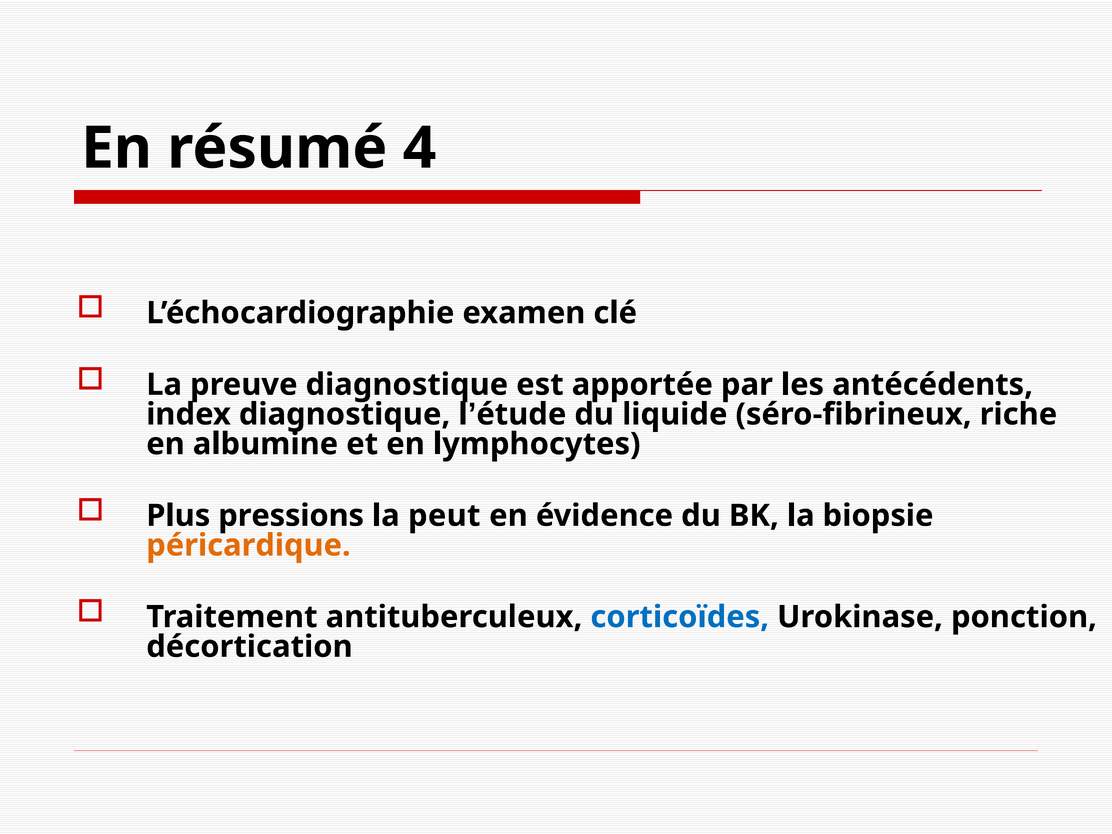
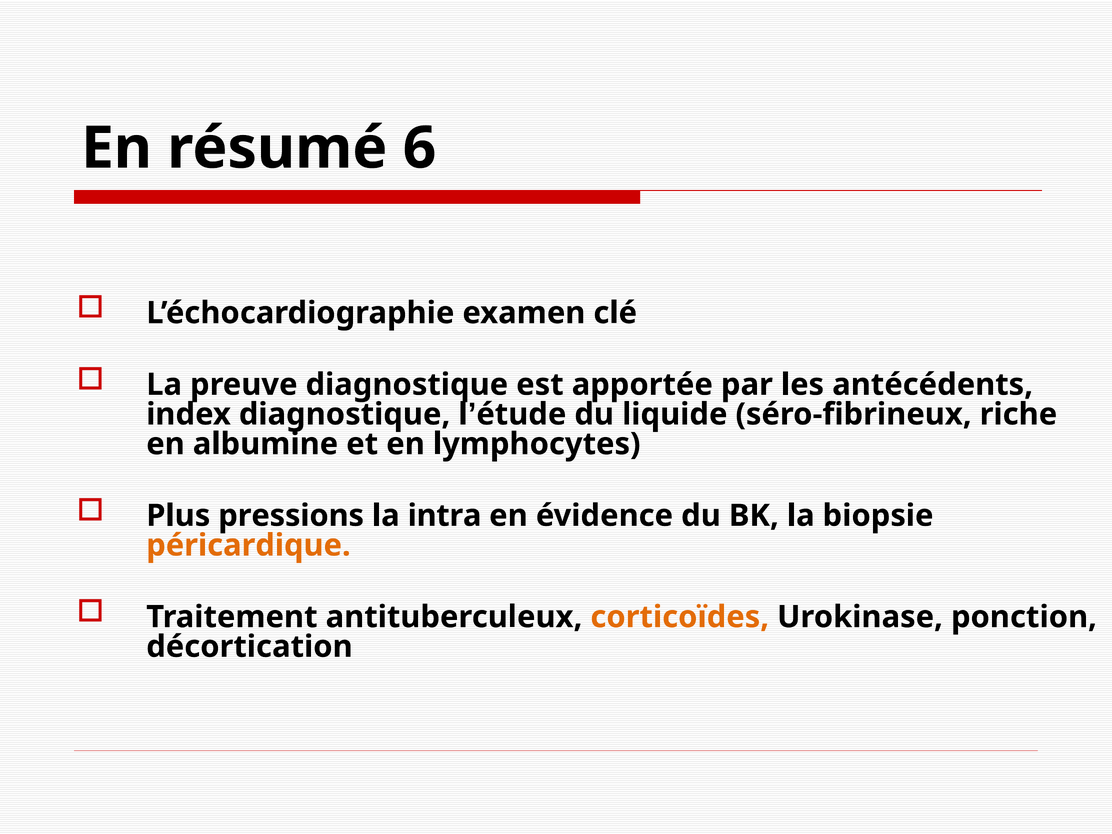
4: 4 -> 6 (420, 148)
peut: peut -> intra (445, 516)
corticoïdes colour: blue -> orange (680, 617)
